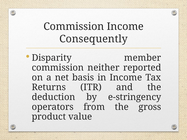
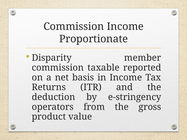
Consequently: Consequently -> Proportionate (94, 39)
neither: neither -> taxable (104, 68)
